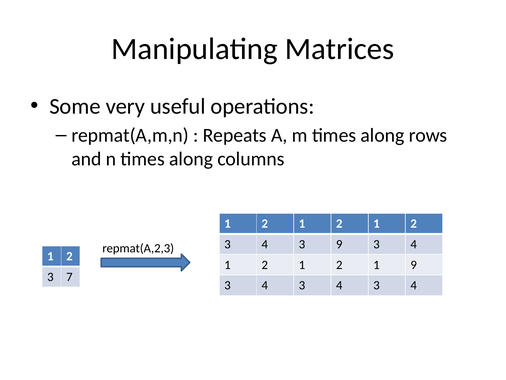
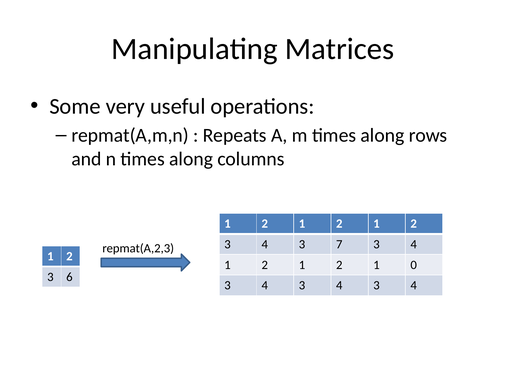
3 9: 9 -> 7 (339, 244)
1 9: 9 -> 0 (414, 265)
7: 7 -> 6 (69, 277)
